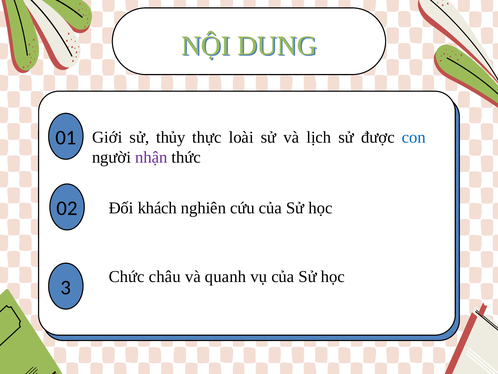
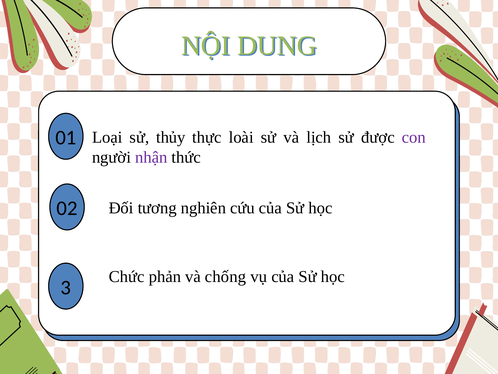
Giới: Giới -> Loại (107, 137)
con colour: blue -> purple (414, 137)
khách: khách -> tương (157, 208)
châu: châu -> phản (165, 276)
quanh: quanh -> chống (226, 276)
